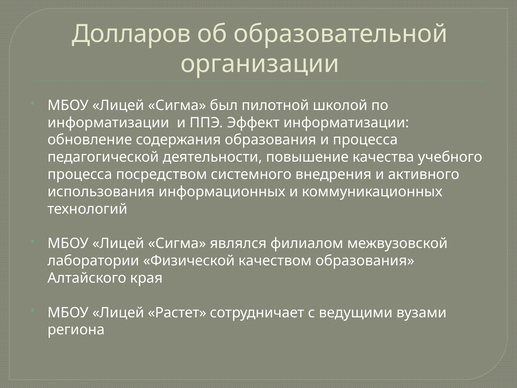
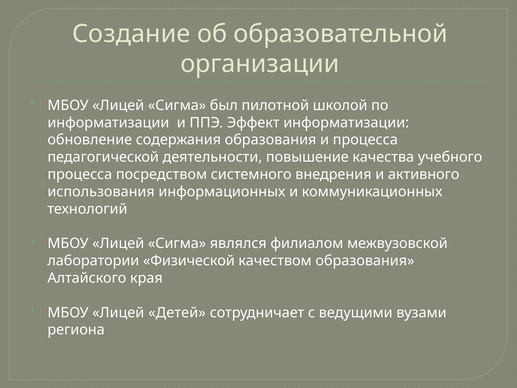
Долларов: Долларов -> Создание (131, 34)
Растет: Растет -> Детей (177, 312)
